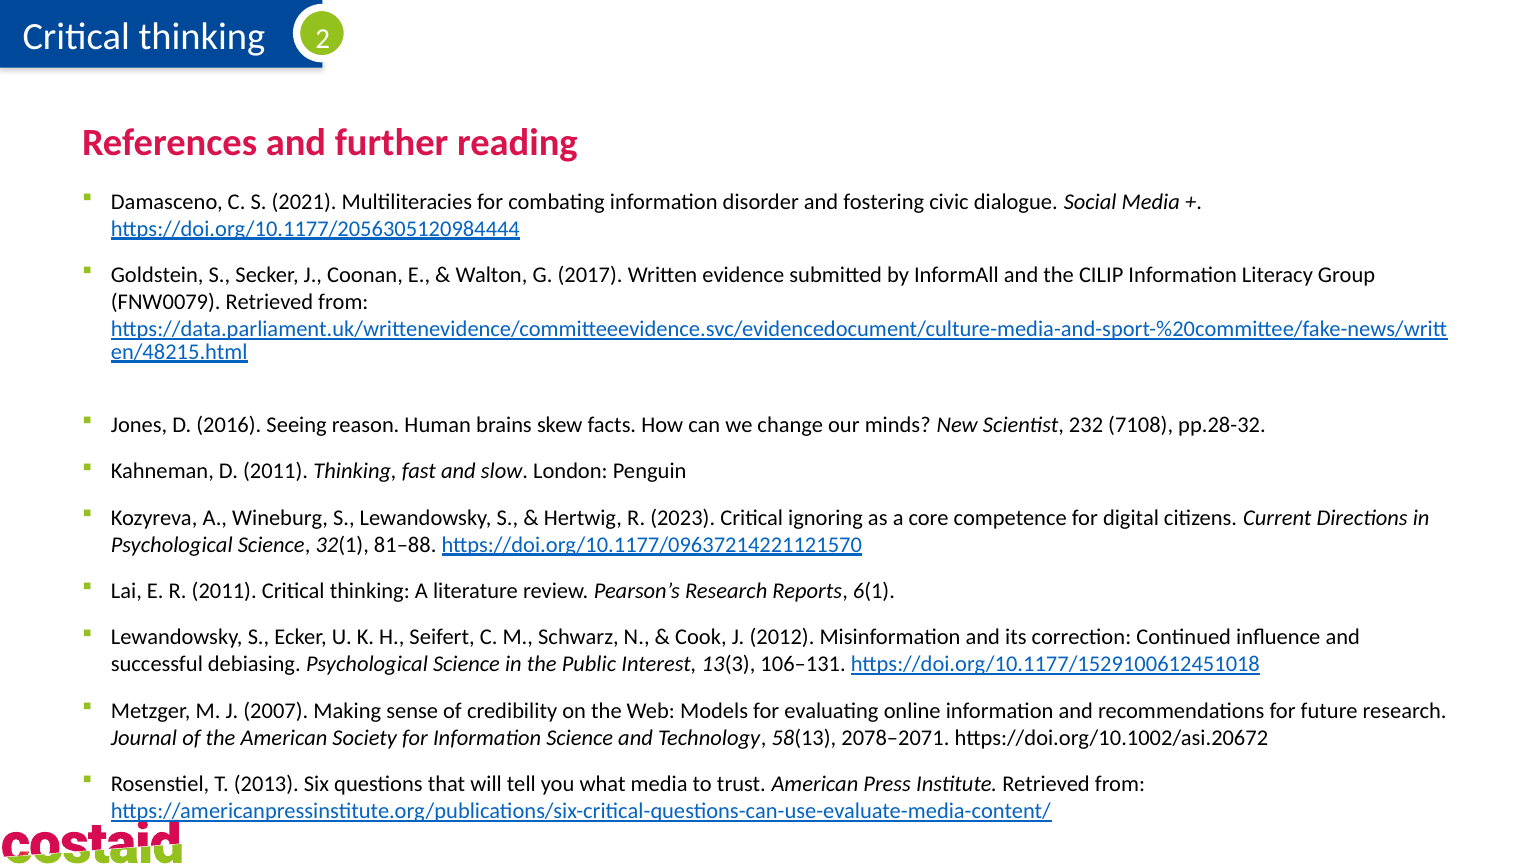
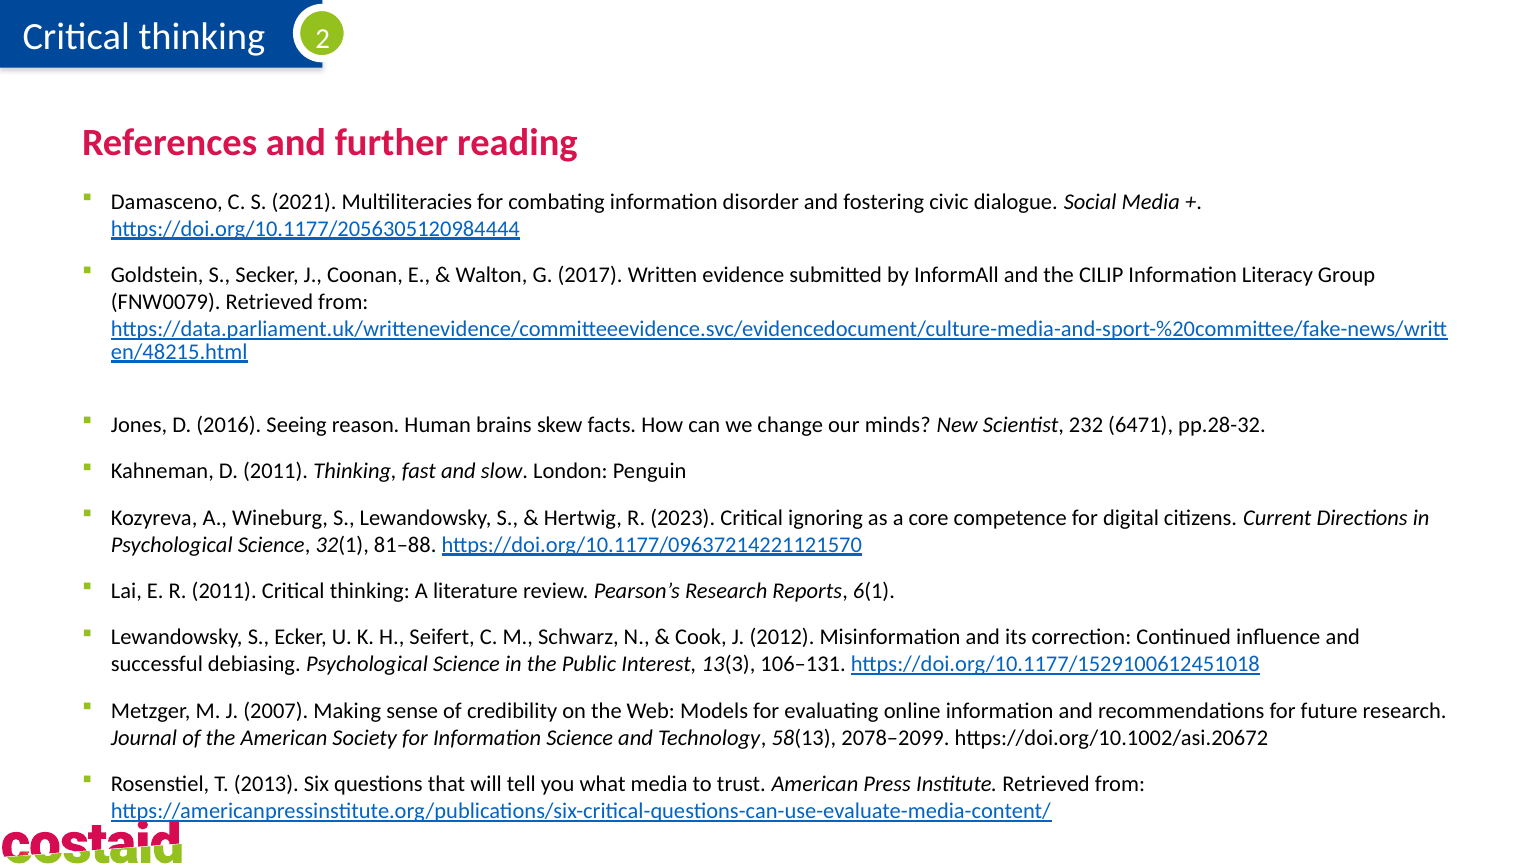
7108: 7108 -> 6471 (1141, 425)
2078–2071: 2078–2071 -> 2078–2099 (895, 738)
